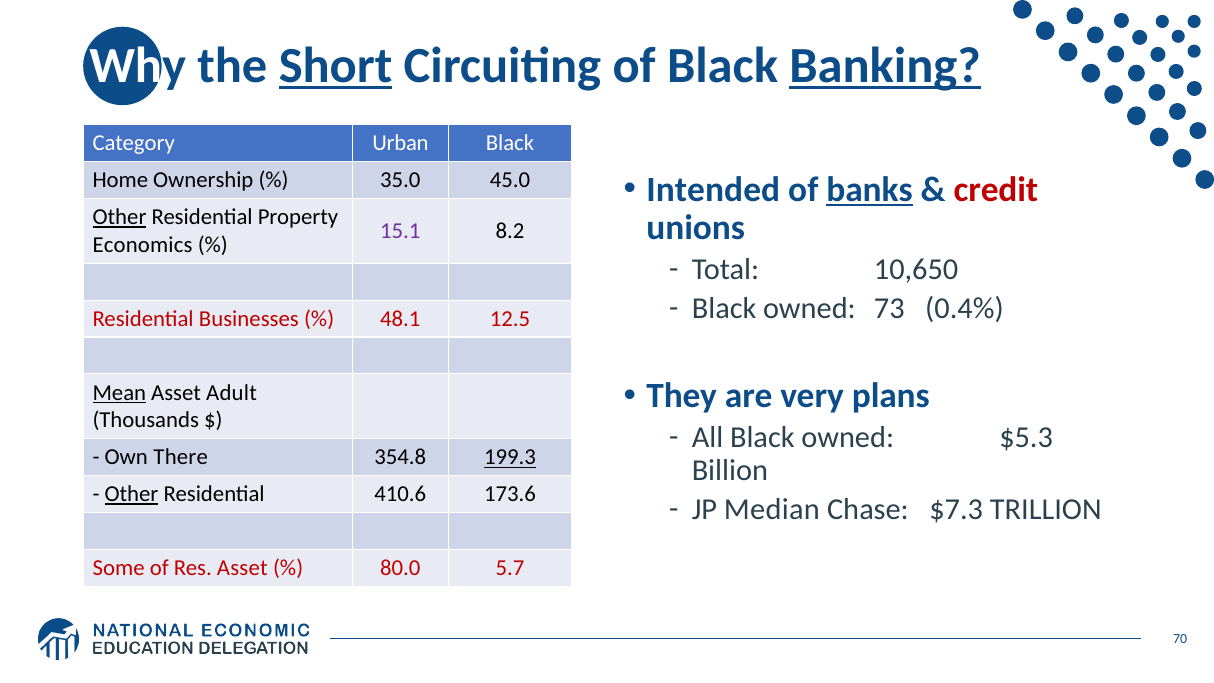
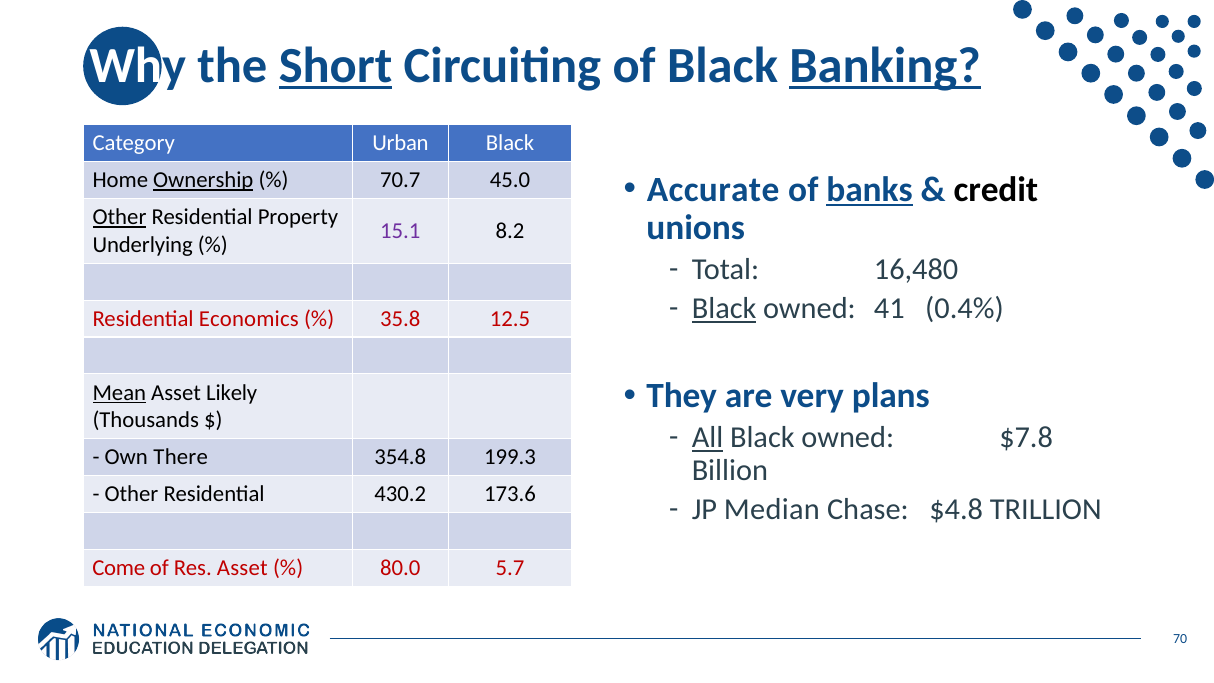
Ownership underline: none -> present (203, 180)
35.0: 35.0 -> 70.7 (400, 180)
Intended: Intended -> Accurate (713, 189)
credit colour: red -> black (996, 189)
Economics: Economics -> Underlying (143, 245)
10,650: 10,650 -> 16,480 (916, 269)
Black underline: none -> present (724, 308)
73: 73 -> 41 (889, 308)
Businesses: Businesses -> Economics (249, 319)
48.1: 48.1 -> 35.8 (400, 319)
Adult: Adult -> Likely (232, 393)
All underline: none -> present (708, 438)
$5.3: $5.3 -> $7.8 (1026, 438)
199.3 underline: present -> none (510, 457)
Other underline: present -> none (131, 494)
410.6: 410.6 -> 430.2 (400, 494)
$7.3: $7.3 -> $4.8 (956, 509)
Some: Some -> Come (119, 568)
